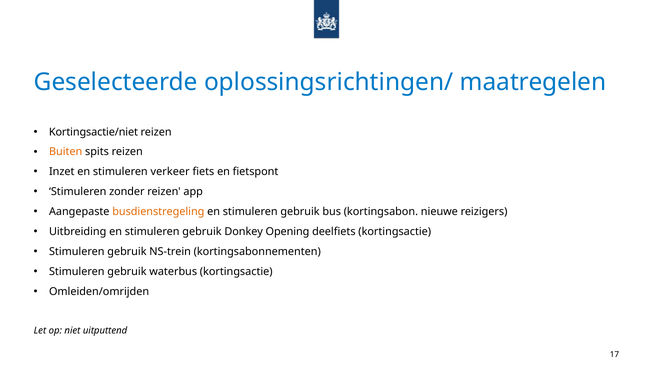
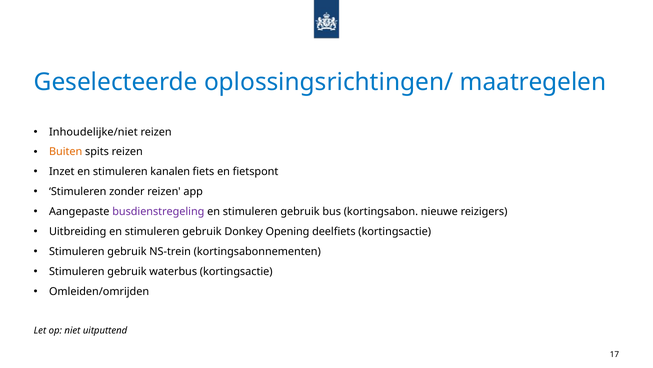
Kortingsactie/niet: Kortingsactie/niet -> Inhoudelijke/niet (93, 132)
verkeer: verkeer -> kanalen (170, 172)
busdienstregeling colour: orange -> purple (158, 211)
